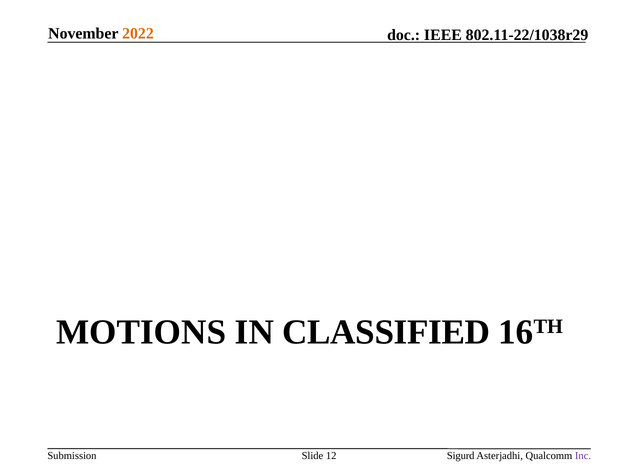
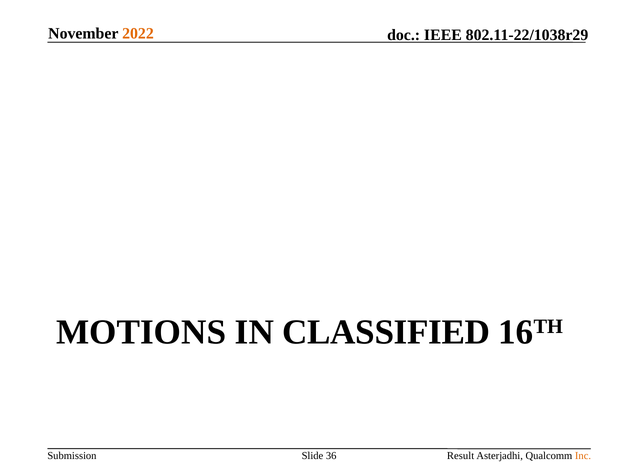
12: 12 -> 36 (331, 455)
Sigurd: Sigurd -> Result (461, 455)
Inc colour: purple -> orange (583, 455)
